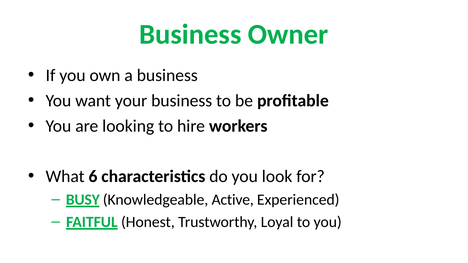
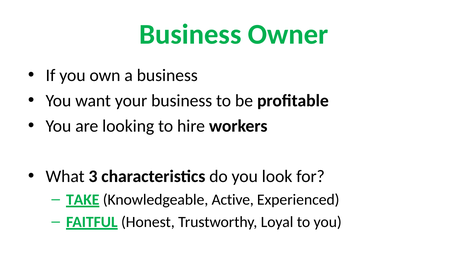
6: 6 -> 3 (93, 177)
BUSY: BUSY -> TAKE (83, 200)
